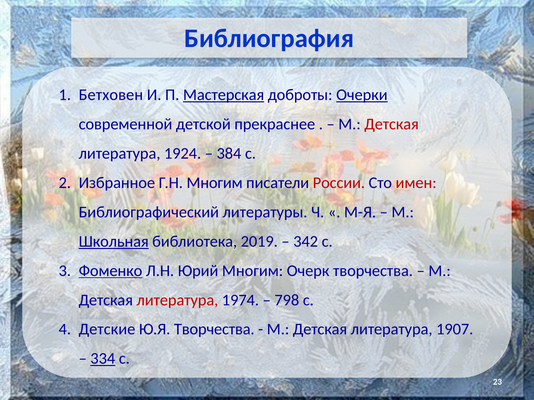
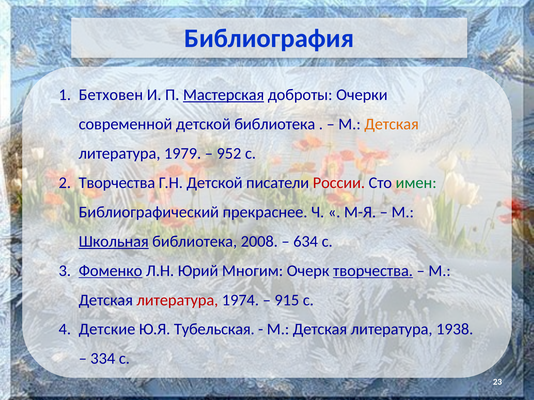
Очерки underline: present -> none (362, 95)
детской прекраснее: прекраснее -> библиотека (275, 124)
Детская colour: red -> orange (392, 124)
1924: 1924 -> 1979 (183, 154)
384: 384 -> 952 (229, 154)
Избранное: Избранное -> Творчества (117, 183)
Г.Н Многим: Многим -> Детской (215, 183)
имен colour: red -> green (416, 183)
литературы: литературы -> прекраснее (265, 212)
2019: 2019 -> 2008 (259, 242)
342: 342 -> 634 (306, 242)
творчества underline: none -> present (373, 271)
798: 798 -> 915 (287, 300)
Ю.Я Творчества: Творчества -> Тубельская (214, 330)
1907: 1907 -> 1938 (455, 330)
334 underline: present -> none (103, 359)
